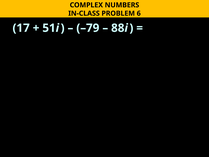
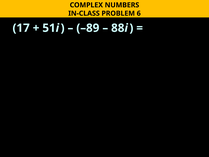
–79: –79 -> –89 (88, 28)
